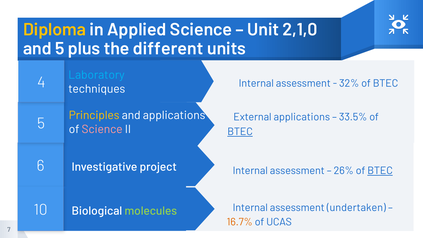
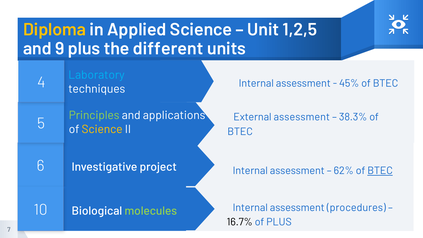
2,1,0: 2,1,0 -> 1,2,5 (300, 30)
and 5: 5 -> 9 (60, 49)
32%: 32% -> 45% (349, 83)
Principles colour: yellow -> light green (94, 115)
applications: applications -> assessment (302, 117)
33.5%: 33.5% -> 38.3% (353, 117)
Science colour: pink -> yellow (102, 129)
BTEC underline: present -> none (240, 132)
26%: 26% -> 62% (344, 171)
undertaken: undertaken -> procedures (356, 208)
16.7% colour: orange -> black (240, 222)
of UCAS: UCAS -> PLUS (279, 222)
